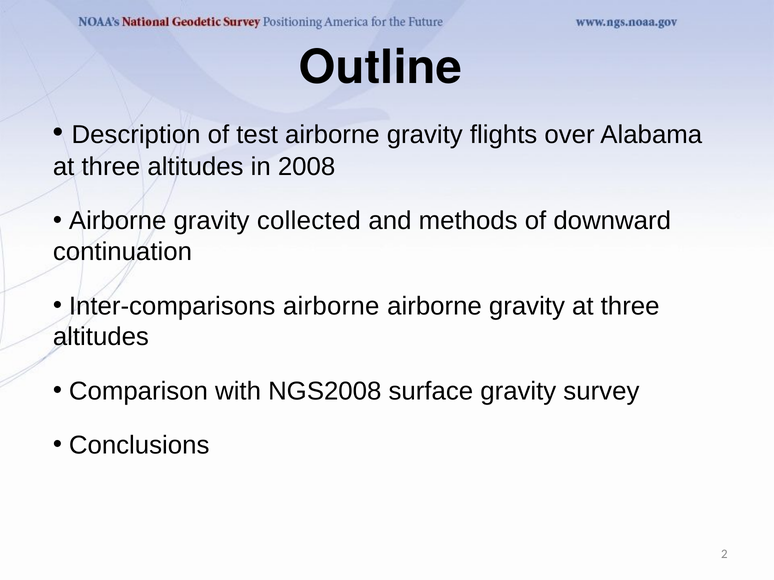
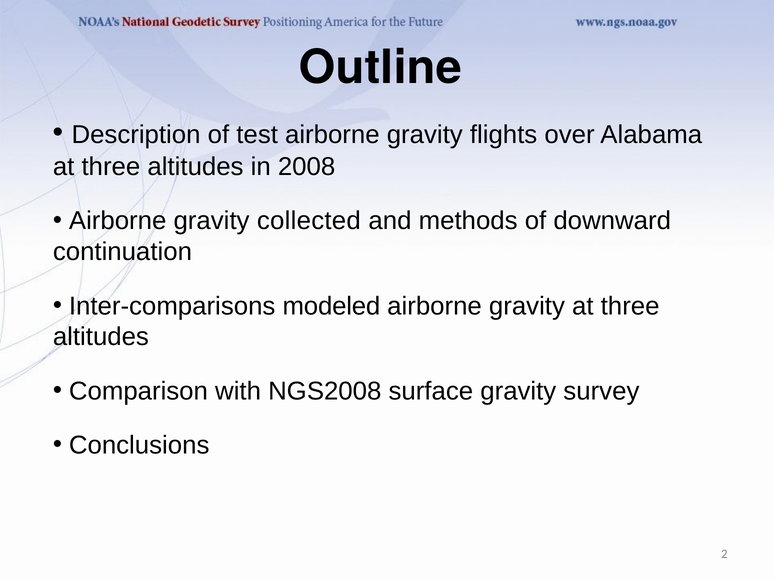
Inter-comparisons airborne: airborne -> modeled (331, 306)
